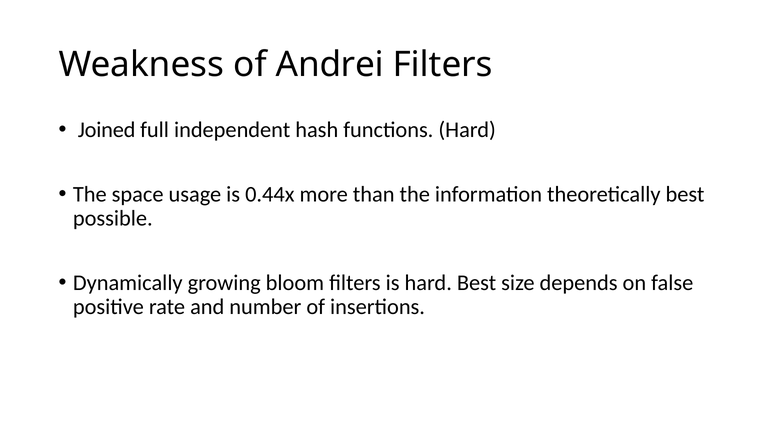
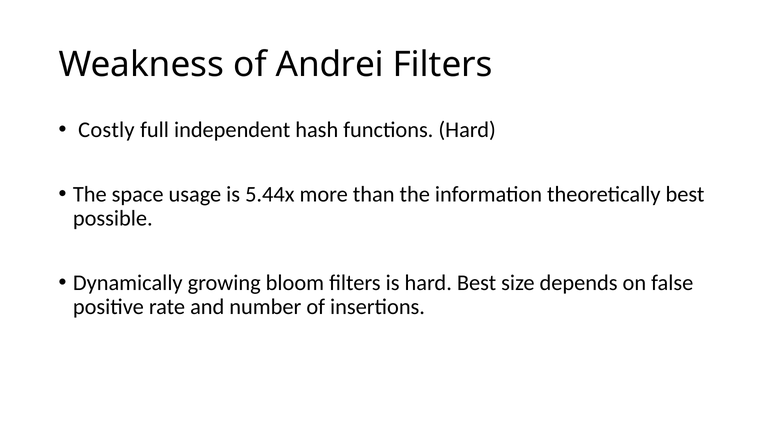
Joined: Joined -> Costly (106, 130)
0.44x: 0.44x -> 5.44x (270, 194)
